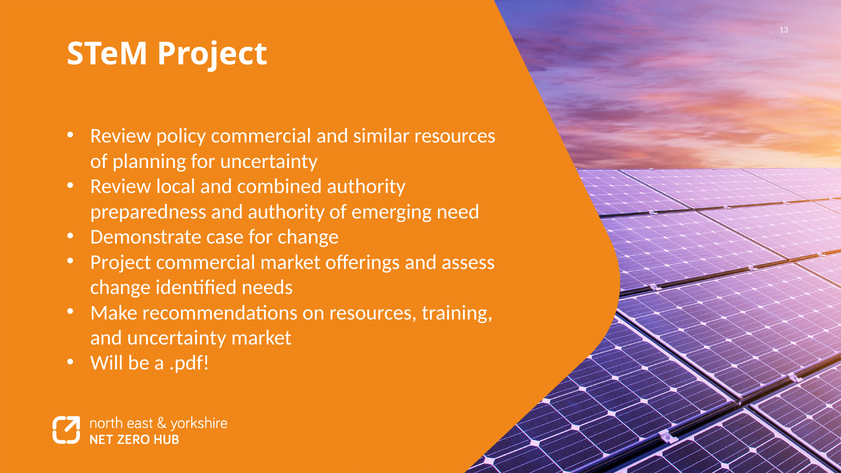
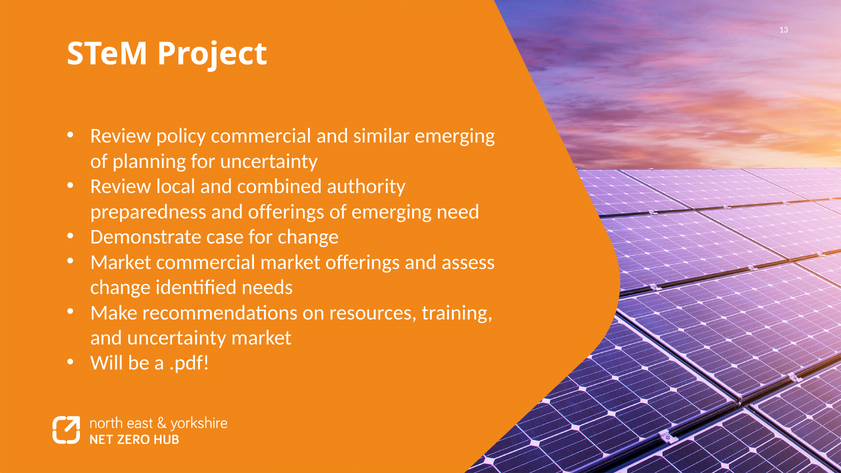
similar resources: resources -> emerging (455, 136)
and authority: authority -> offerings (286, 212)
Project: Project -> Market (121, 262)
